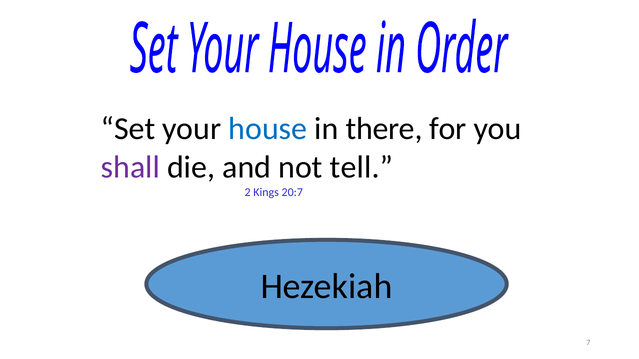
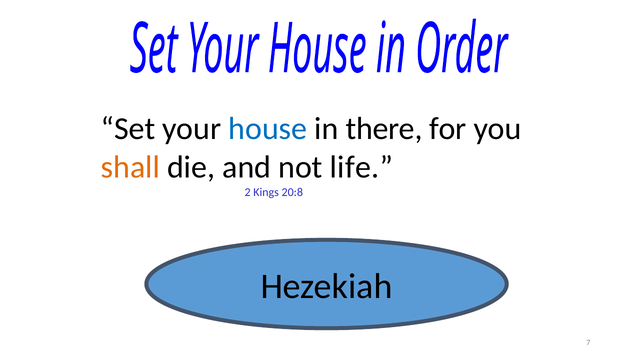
shall colour: purple -> orange (130, 167)
tell: tell -> life (361, 167)
20:7: 20:7 -> 20:8 (292, 192)
